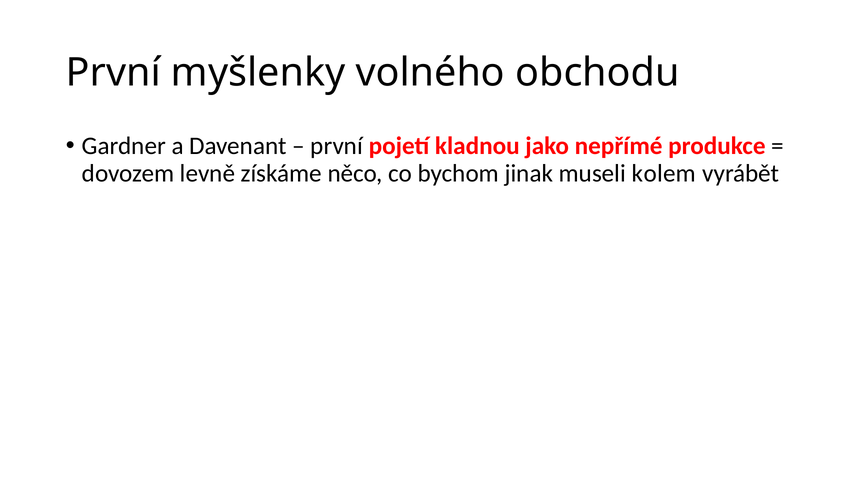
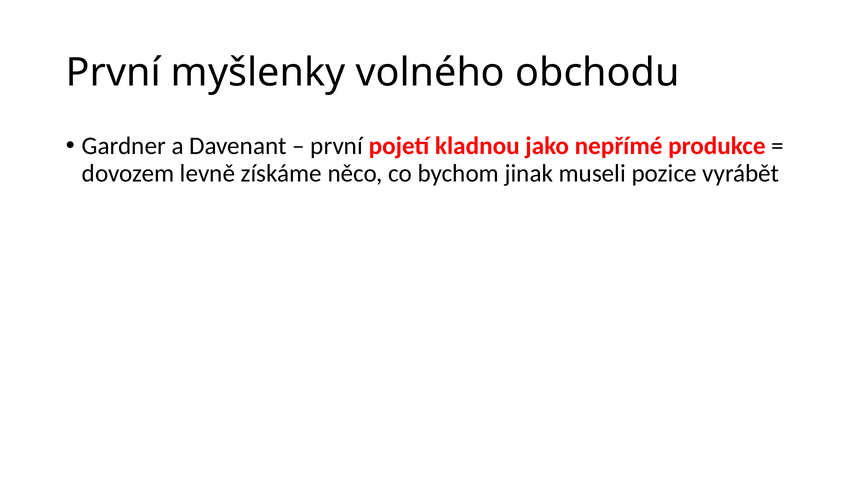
kolem: kolem -> pozice (664, 173)
